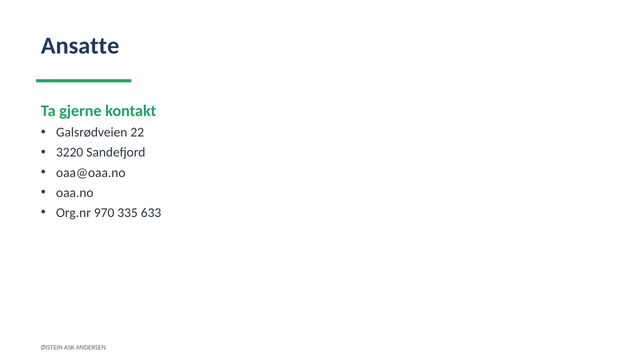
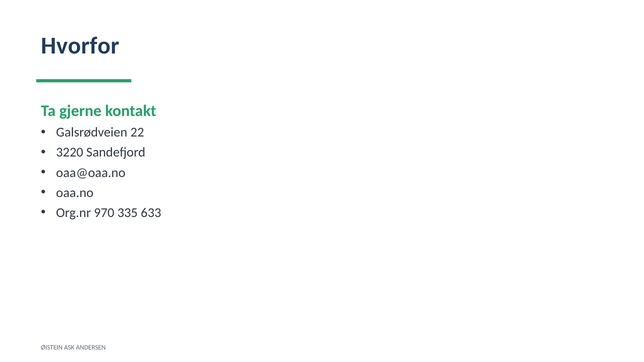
Ansatte: Ansatte -> Hvorfor (80, 46)
